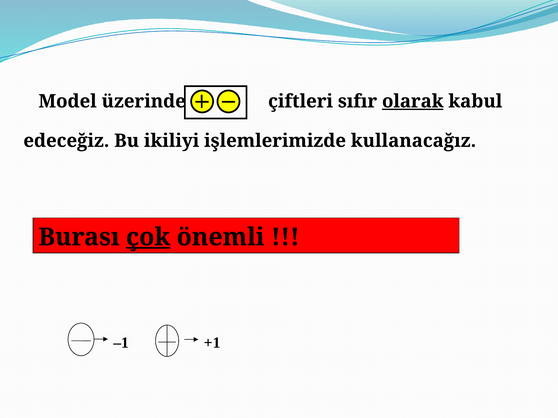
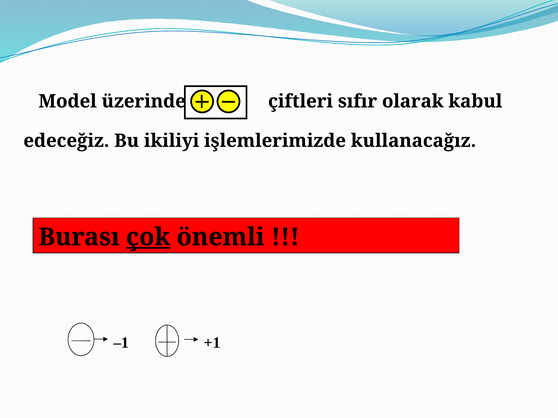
olarak underline: present -> none (413, 101)
